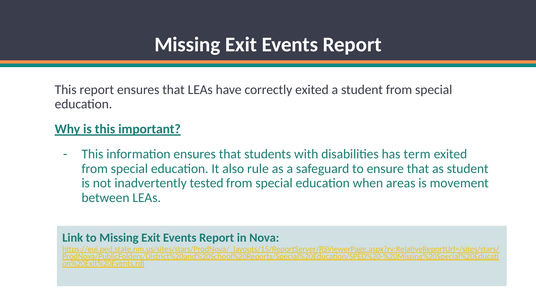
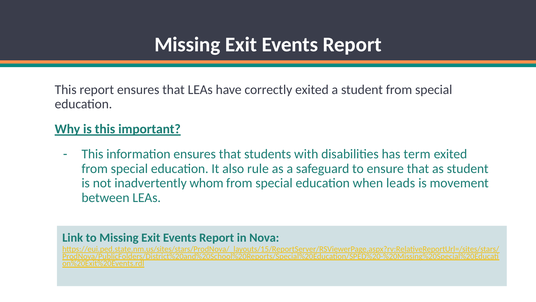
tested: tested -> whom (207, 183)
areas: areas -> leads (401, 183)
